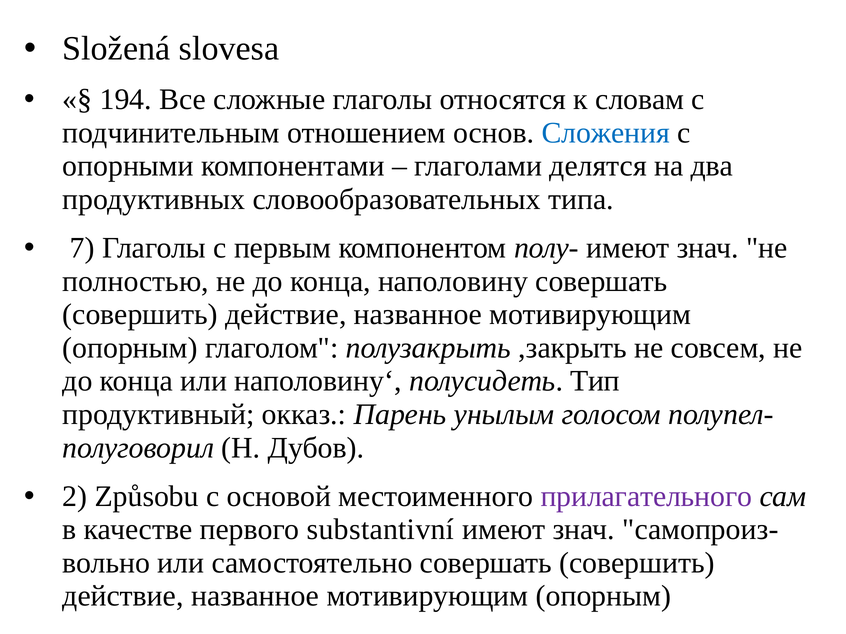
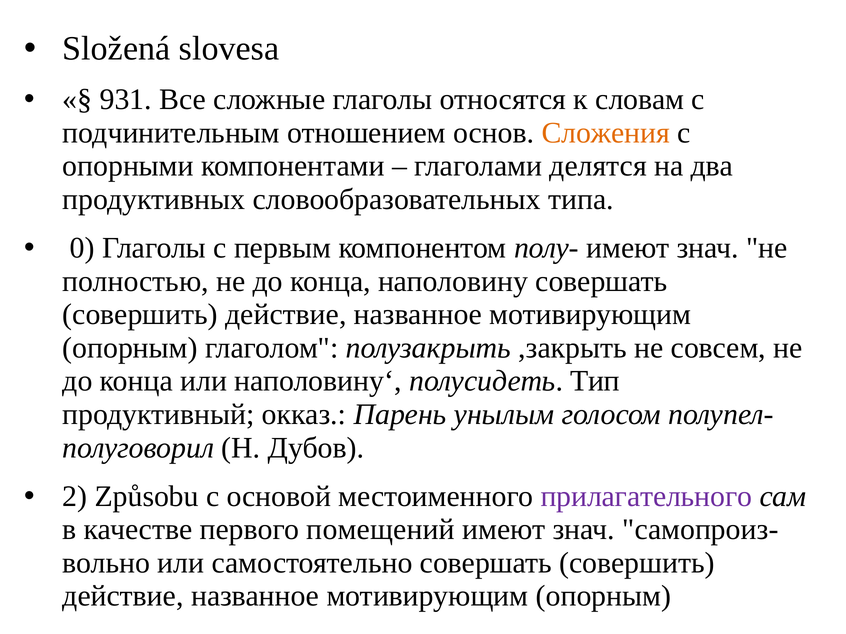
194: 194 -> 931 (126, 100)
Сложения colour: blue -> orange (606, 133)
7: 7 -> 0 (82, 248)
substantivní: substantivní -> помещений (381, 530)
